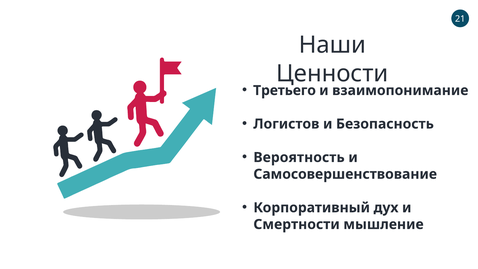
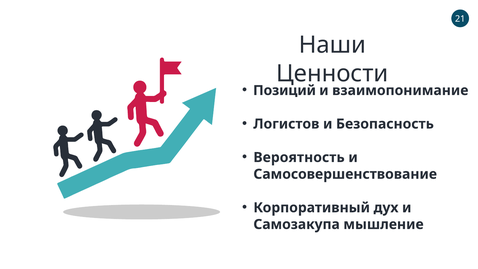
Третьего: Третьего -> Позиций (285, 90)
Смертности: Смертности -> Самозакупа (297, 224)
